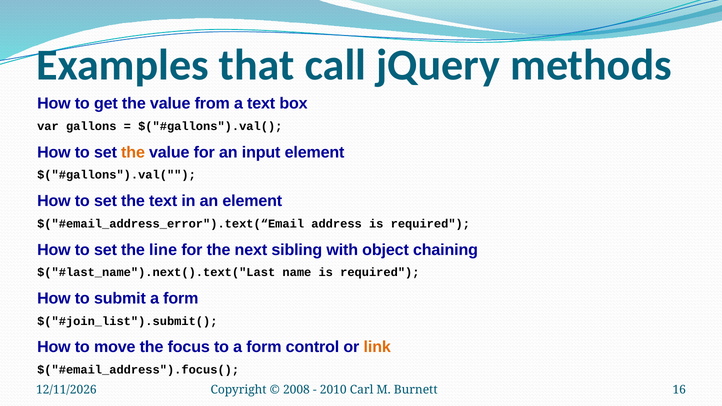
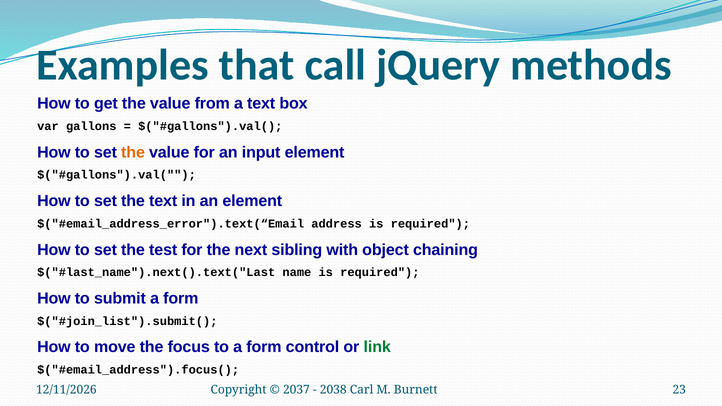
line: line -> test (163, 250)
link colour: orange -> green (377, 347)
2008: 2008 -> 2037 (296, 390)
2010: 2010 -> 2038 (333, 390)
16: 16 -> 23 (679, 390)
